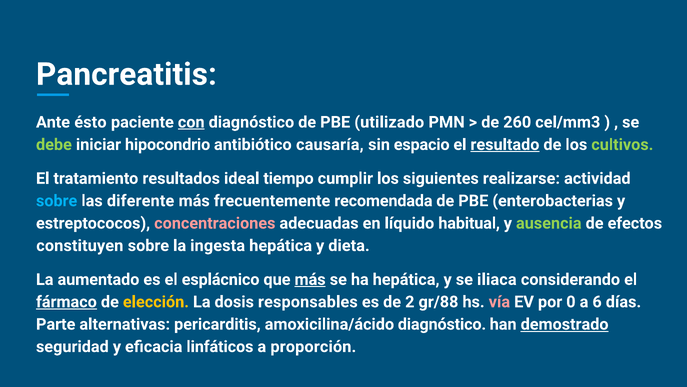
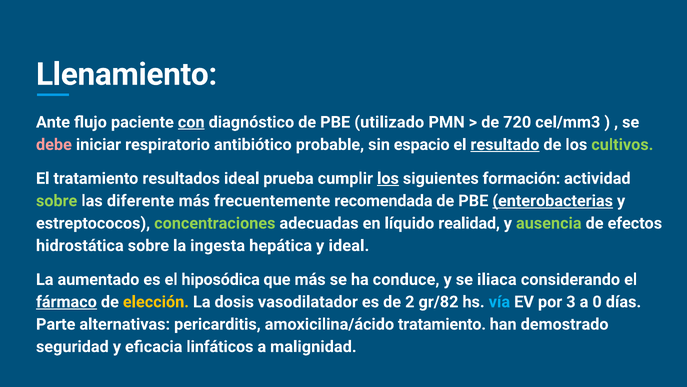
Pancreatitis: Pancreatitis -> Llenamiento (127, 74)
ésto: ésto -> ﬂujo (90, 122)
260: 260 -> 720 (517, 122)
debe colour: light green -> pink (54, 144)
hipocondrio: hipocondrio -> respiratorio (168, 144)
causaría: causaría -> probable (330, 144)
tiempo: tiempo -> prueba (288, 178)
los underline: none -> present (388, 178)
realizarse: realizarse -> formación (522, 178)
sobre colour: light blue -> light green (57, 201)
enterobacterias underline: none -> present (553, 201)
concentraciones colour: pink -> light green (215, 223)
habitual: habitual -> realidad (469, 223)
constituyen: constituyen -> hidrostática (80, 245)
y dieta: dieta -> ideal (349, 245)
esplácnico: esplácnico -> hiposódica (221, 279)
más underline: present -> none (310, 279)
ha hepática: hepática -> conduce (406, 279)
responsables: responsables -> vasodilatador (308, 301)
gr/88: gr/88 -> gr/82 (438, 301)
vía colour: pink -> light blue (499, 301)
0: 0 -> 3 (571, 301)
6: 6 -> 0 (597, 301)
amoxicilina/ácido diagnóstico: diagnóstico -> tratamiento (442, 324)
demostrado underline: present -> none (565, 324)
proporción: proporción -> malignidad (313, 346)
